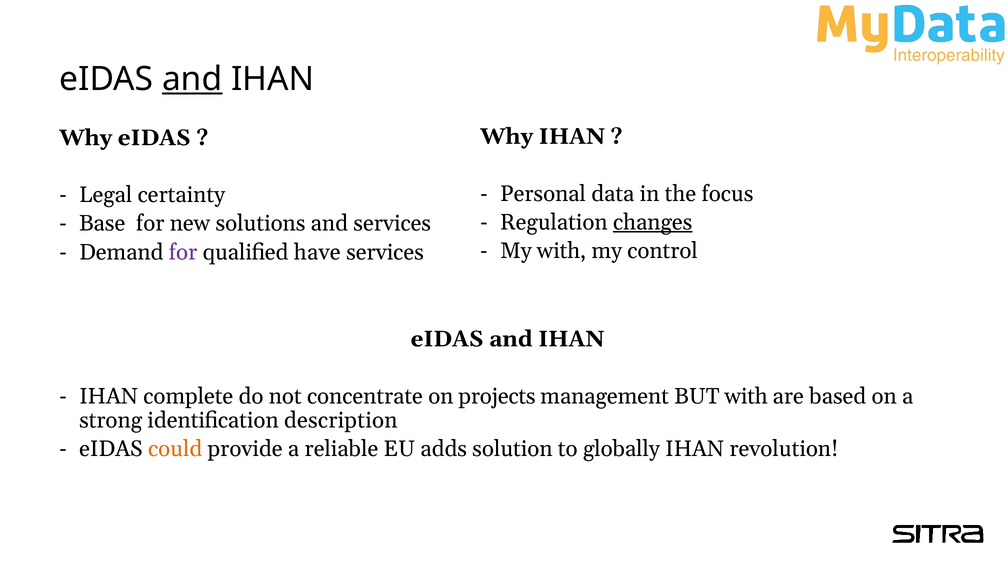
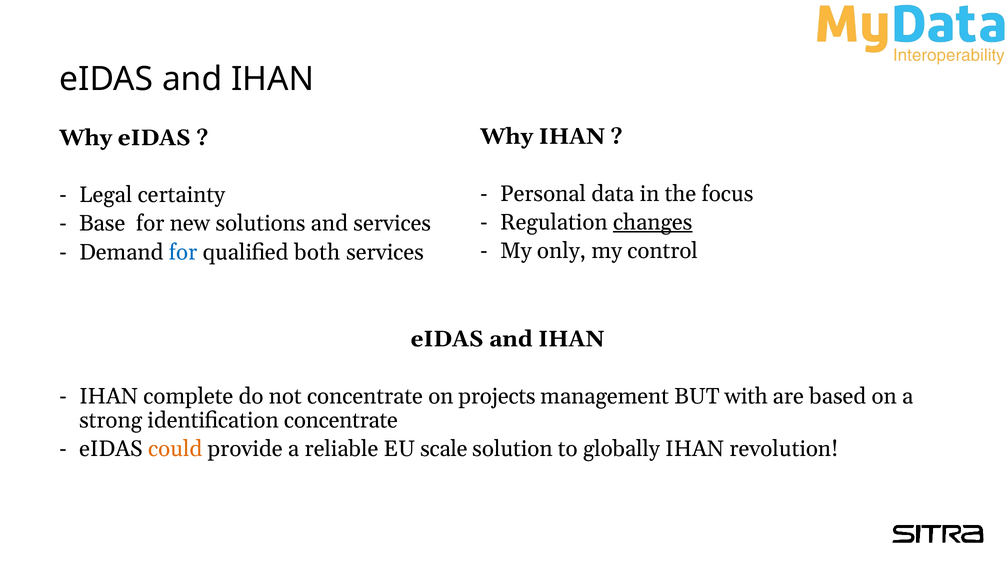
and underline: present -> none (192, 79)
My with: with -> only (561, 251)
for colour: purple -> blue (183, 252)
have: have -> both (317, 252)
identification description: description -> concentrate (341, 421)
adds: adds -> scale (444, 449)
